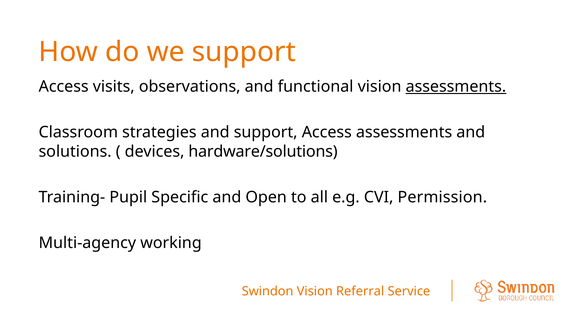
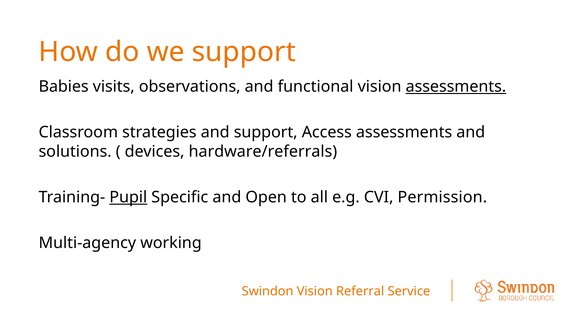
Access: Access -> Babies (64, 87)
hardware/solutions: hardware/solutions -> hardware/referrals (263, 152)
Pupil underline: none -> present (128, 198)
